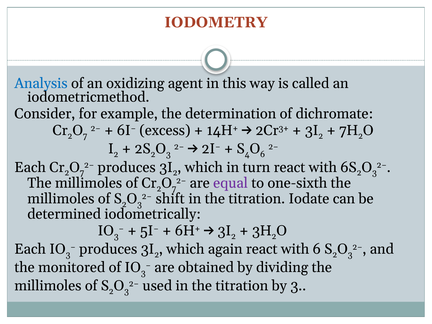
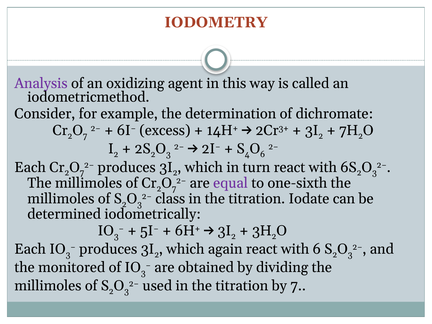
Analysis colour: blue -> purple (41, 83)
shift: shift -> class (170, 199)
by 3: 3 -> 7 (298, 286)
